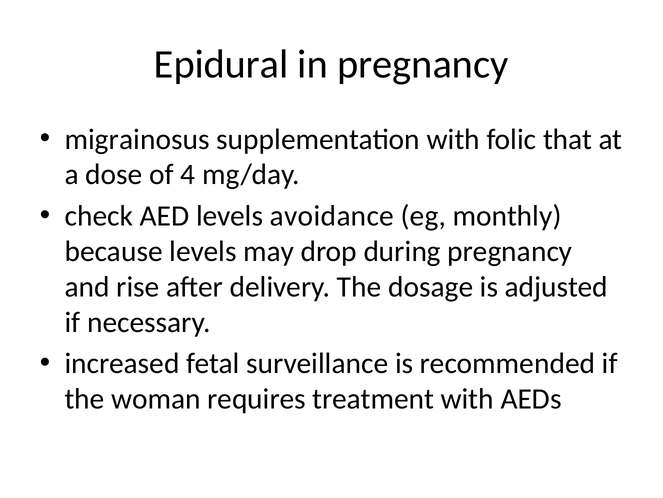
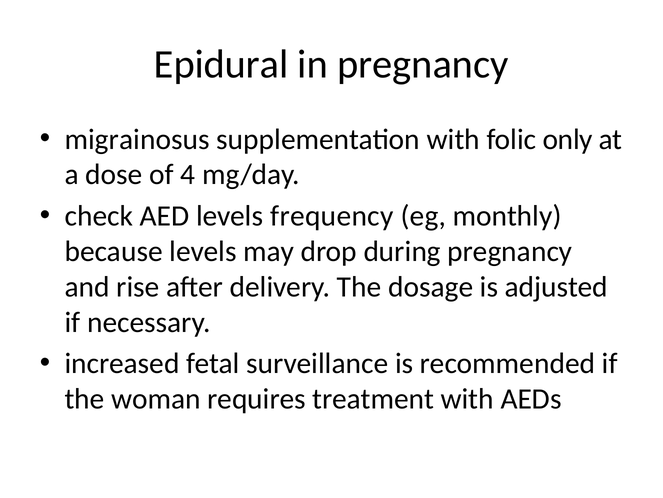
that: that -> only (568, 139)
avoidance: avoidance -> frequency (332, 216)
